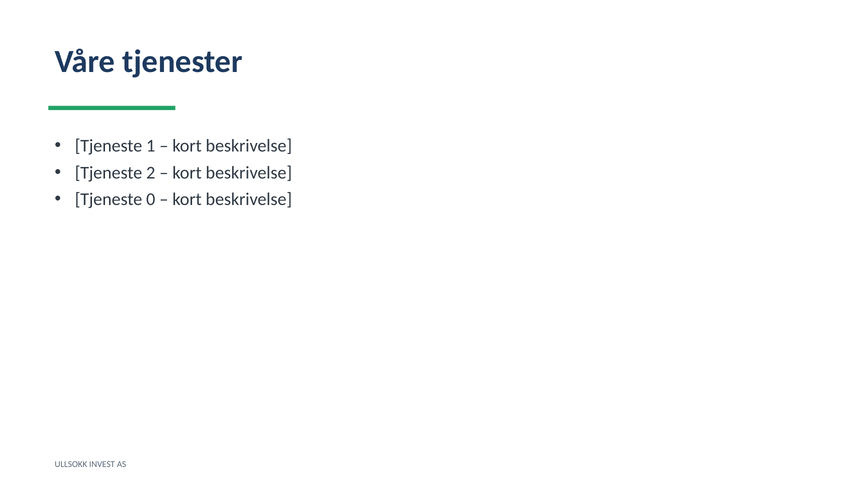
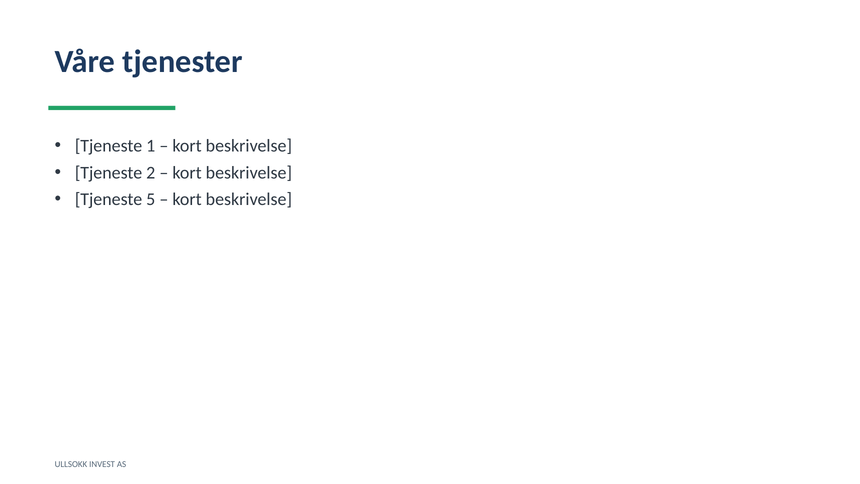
0: 0 -> 5 (151, 199)
